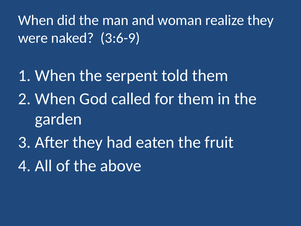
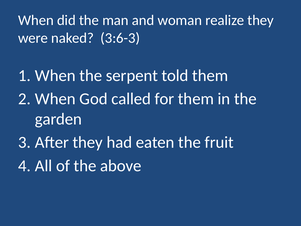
3:6-9: 3:6-9 -> 3:6-3 (120, 38)
